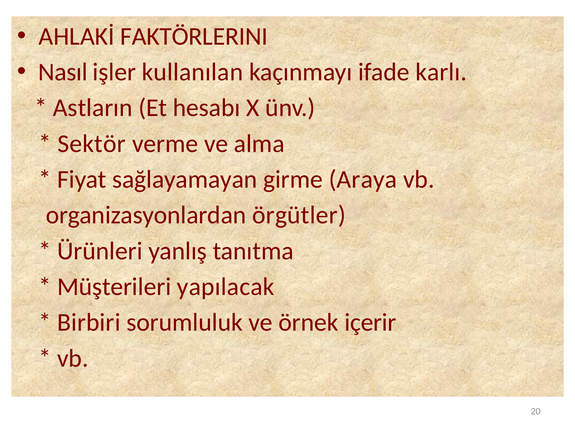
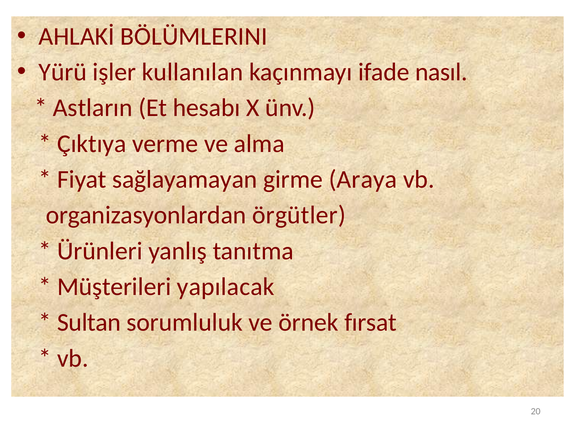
FAKTÖRLERINI: FAKTÖRLERINI -> BÖLÜMLERINI (194, 36)
Nasıl: Nasıl -> Yürü (63, 72)
karlı: karlı -> nasıl (441, 72)
Sektör: Sektör -> Çıktıya (92, 144)
Birbiri: Birbiri -> Sultan (89, 323)
içerir: içerir -> fırsat (370, 323)
